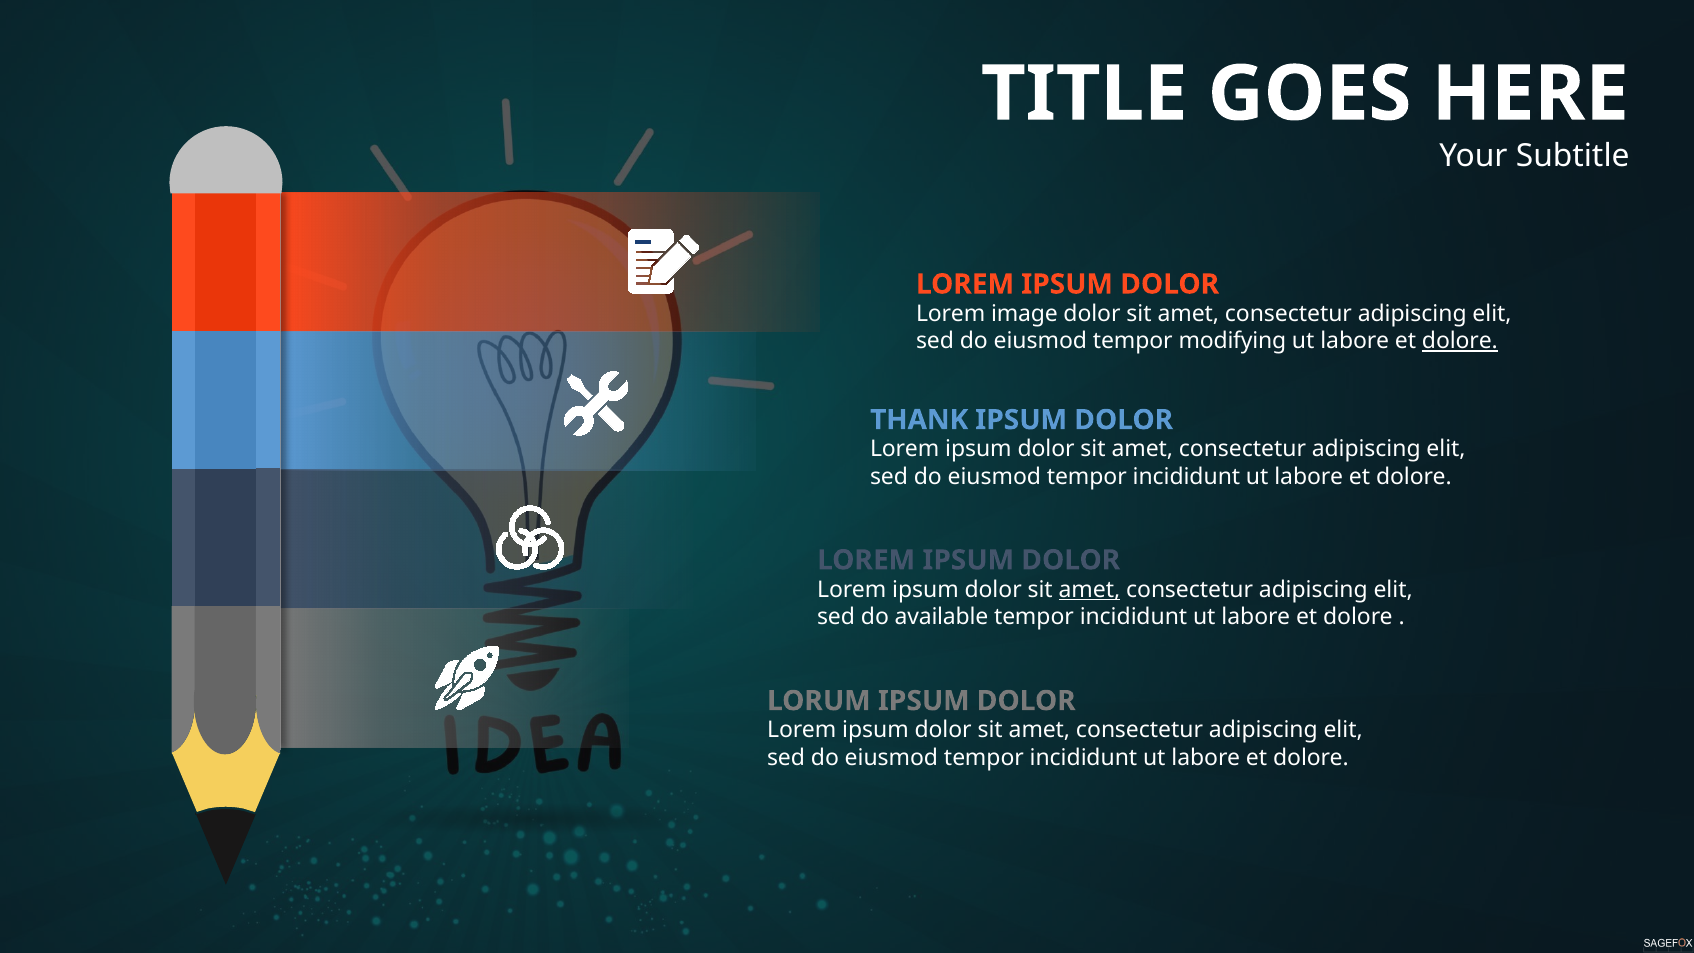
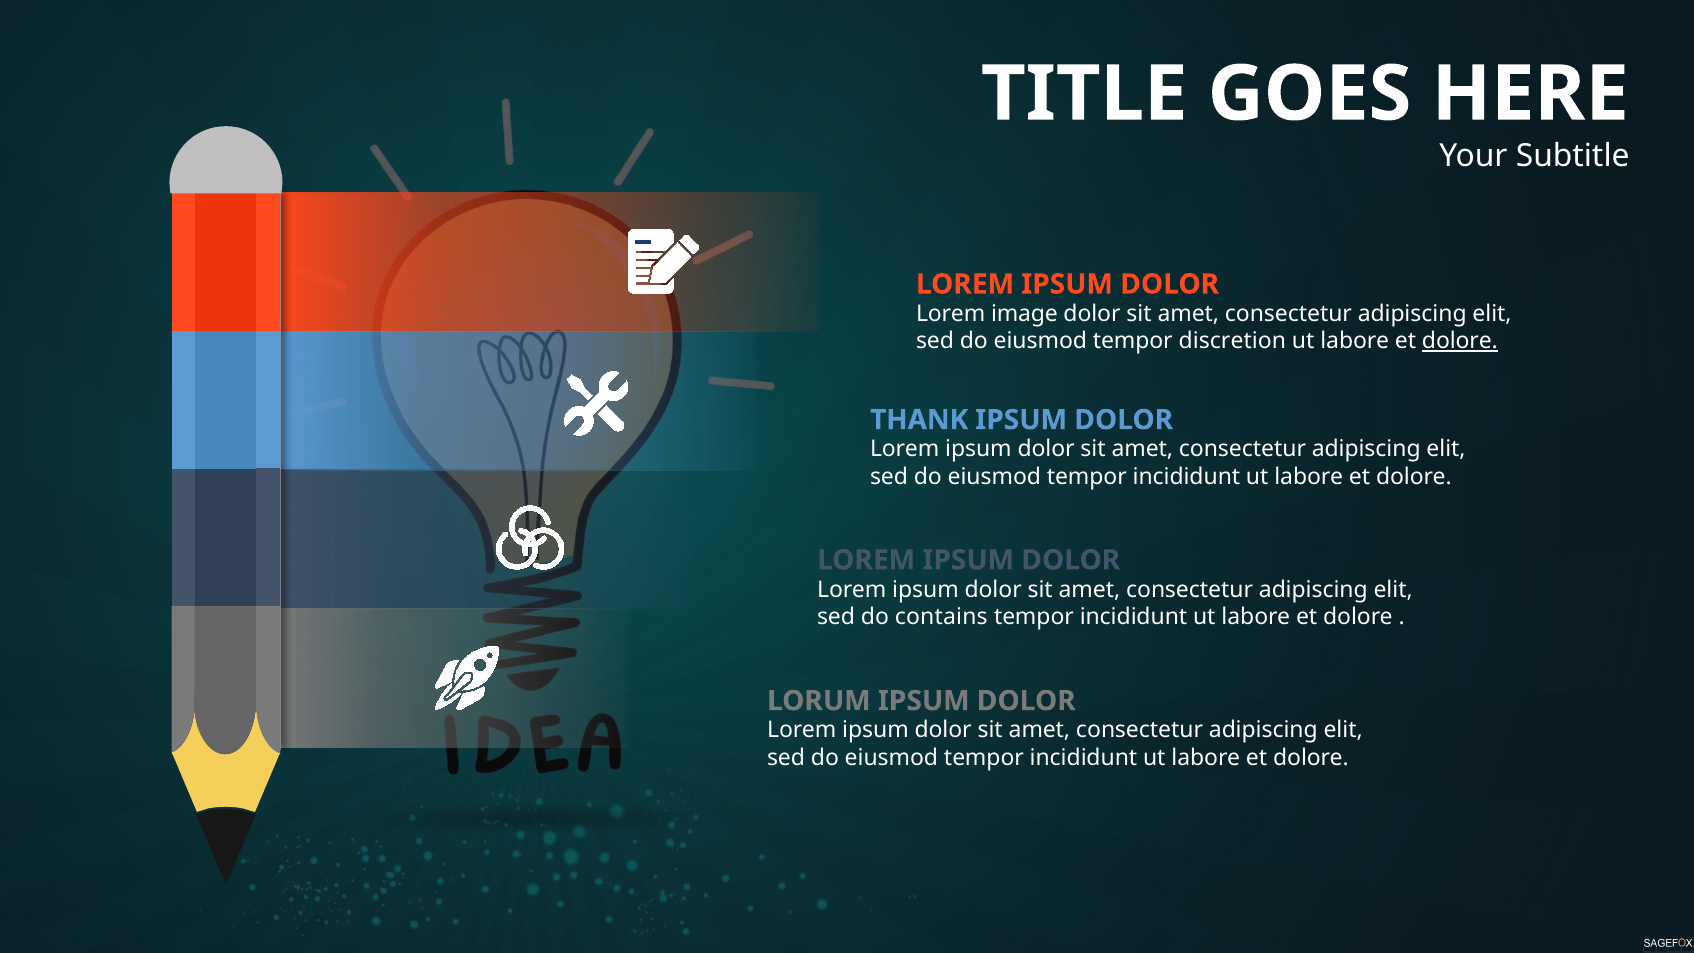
modifying: modifying -> discretion (1232, 341)
amet underline: present -> none (1089, 590)
available: available -> contains (941, 617)
